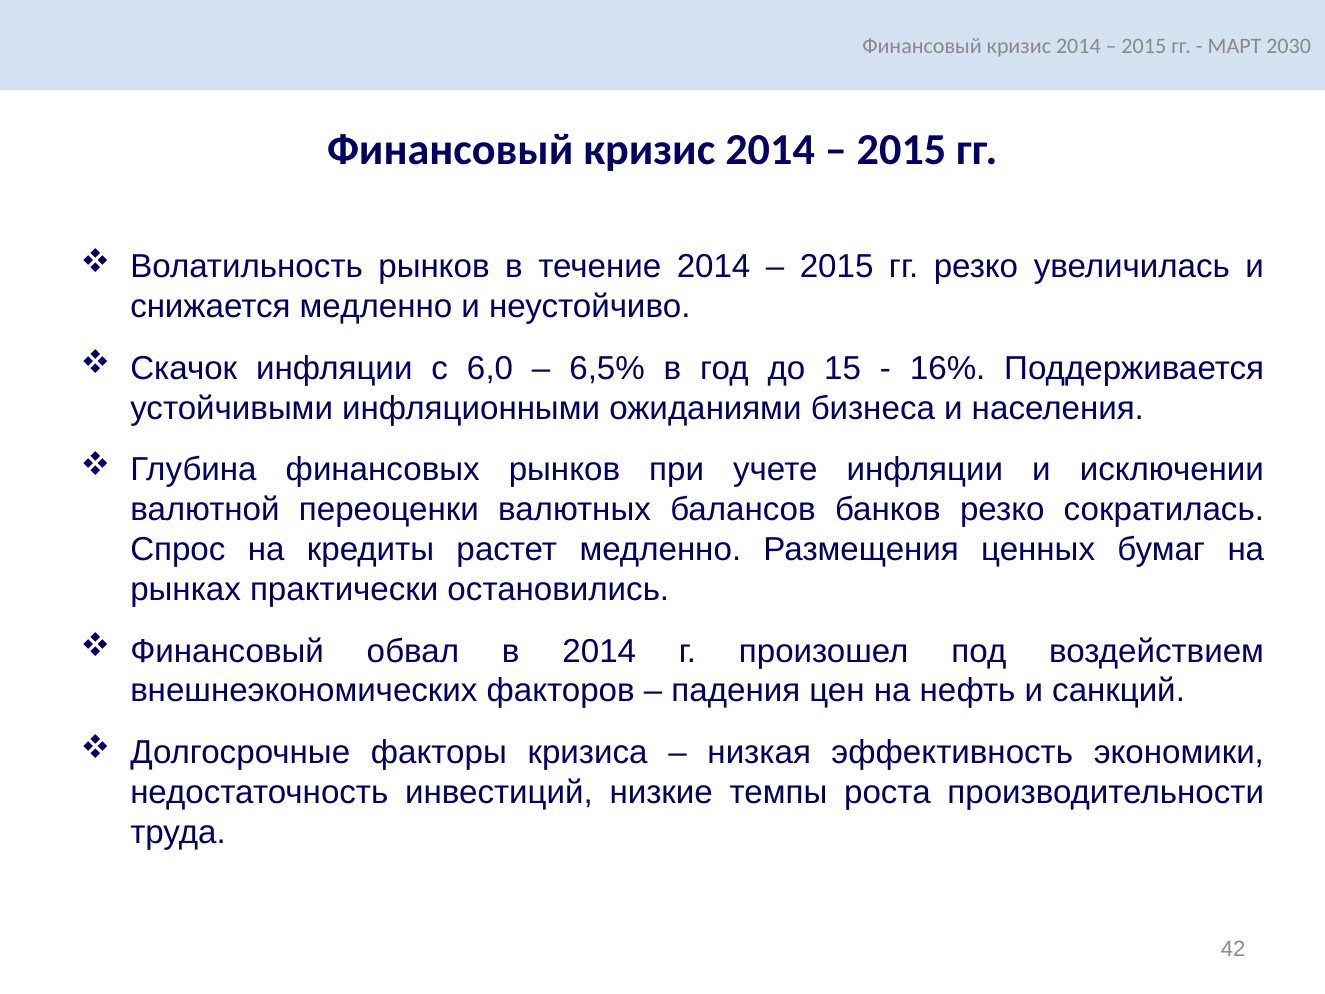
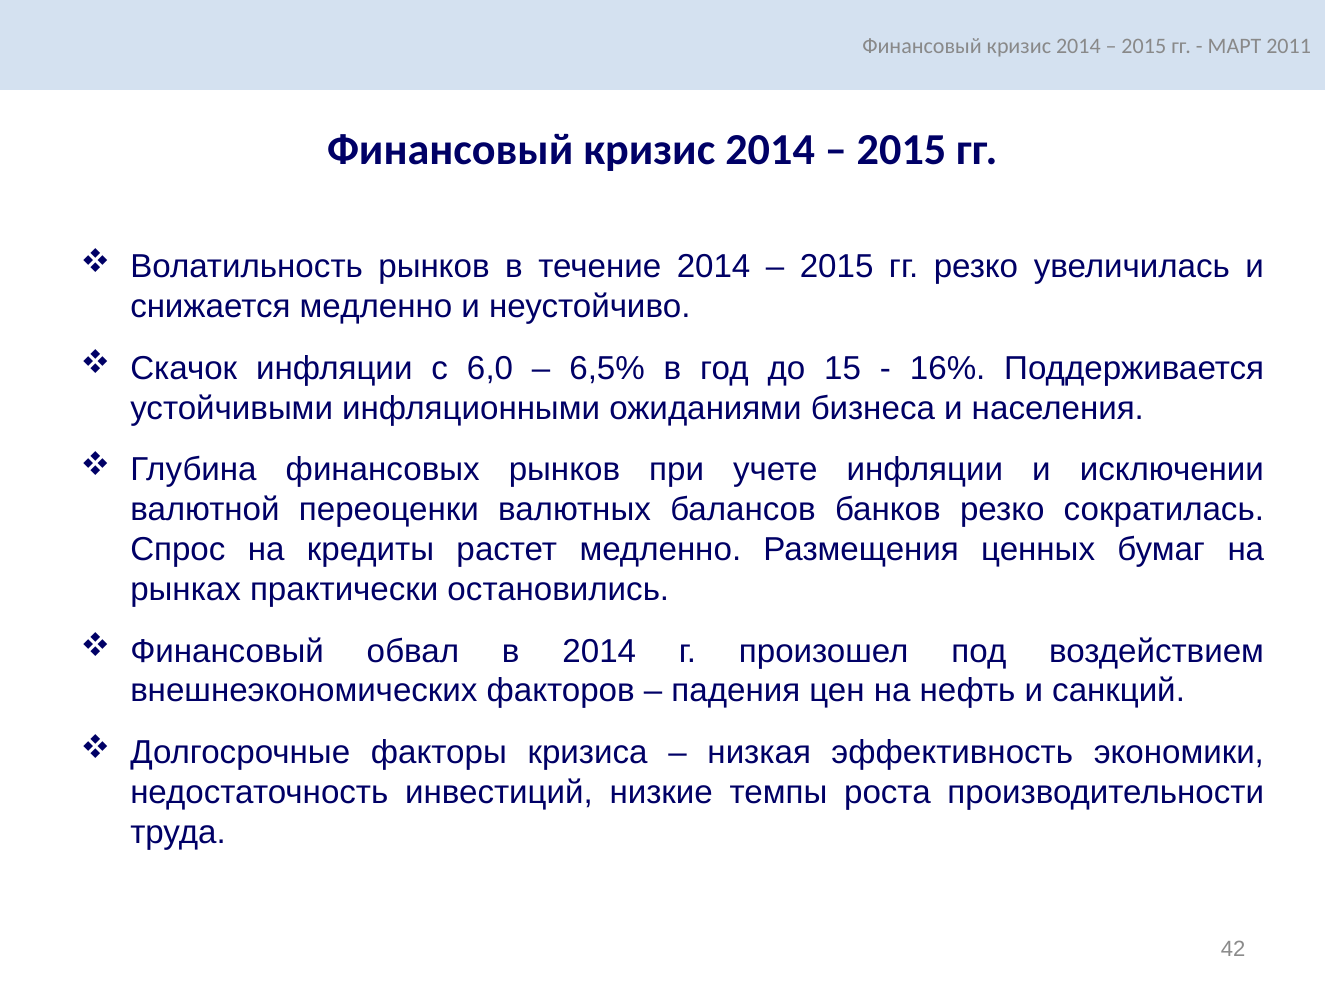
2030: 2030 -> 2011 (1289, 46)
